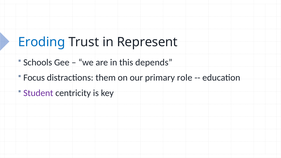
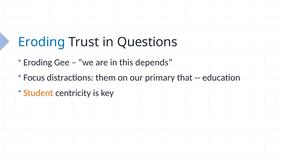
Represent: Represent -> Questions (147, 42)
Schools: Schools -> Eroding (38, 62)
role: role -> that (185, 78)
Student colour: purple -> orange (38, 93)
